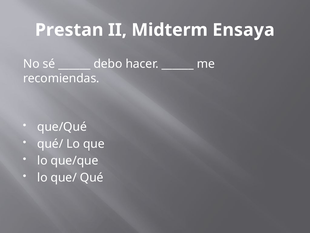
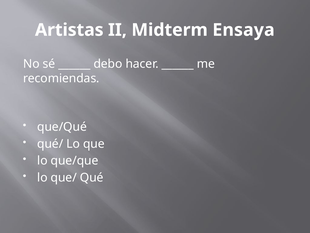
Prestan: Prestan -> Artistas (69, 30)
